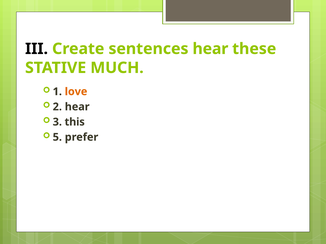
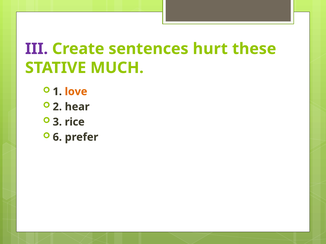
III colour: black -> purple (37, 49)
sentences hear: hear -> hurt (210, 49)
this: this -> rice (75, 122)
5: 5 -> 6 (57, 137)
